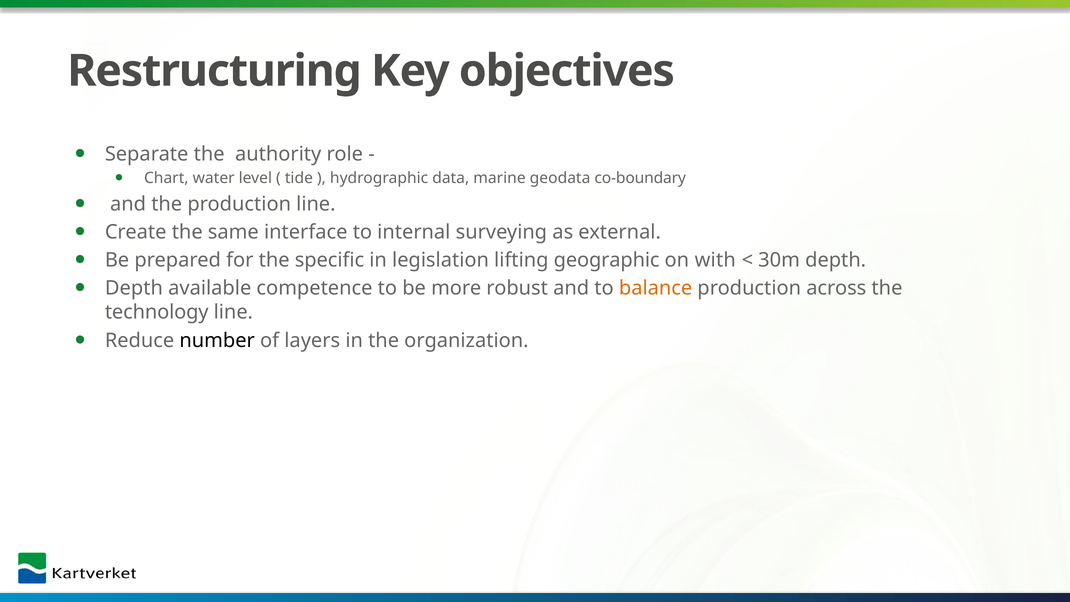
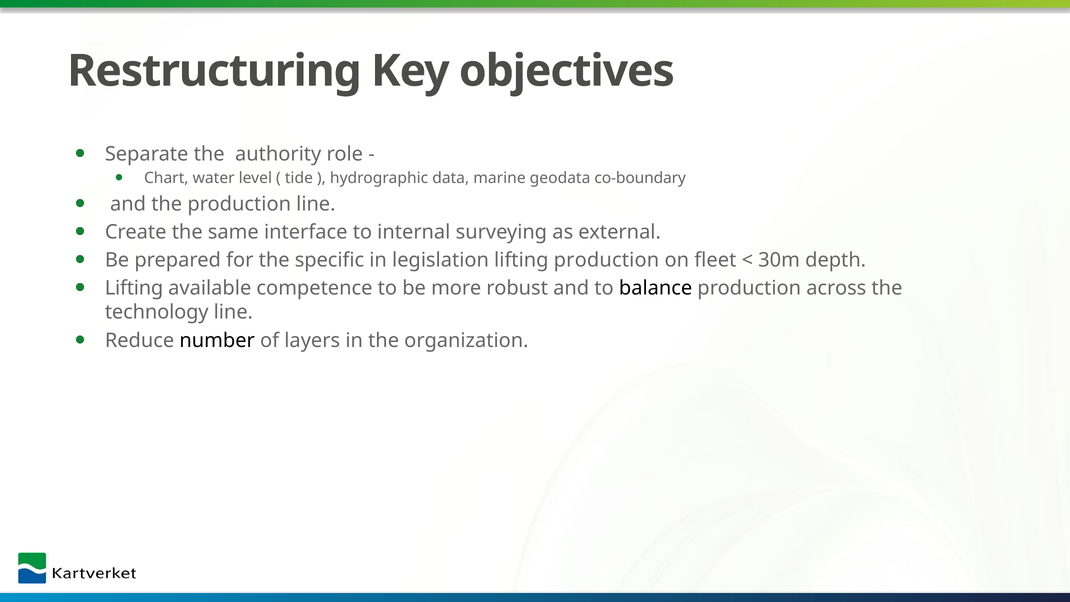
lifting geographic: geographic -> production (606, 260)
with: with -> fleet (715, 260)
Depth: Depth -> Lifting (134, 288)
balance colour: orange -> black (656, 288)
